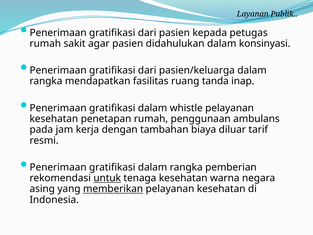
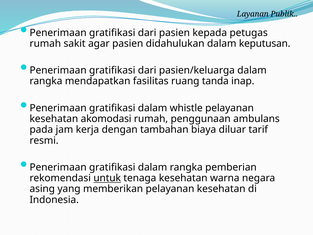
konsinyasi: konsinyasi -> keputusan (265, 43)
penetapan: penetapan -> akomodasi (106, 119)
memberikan underline: present -> none (113, 189)
